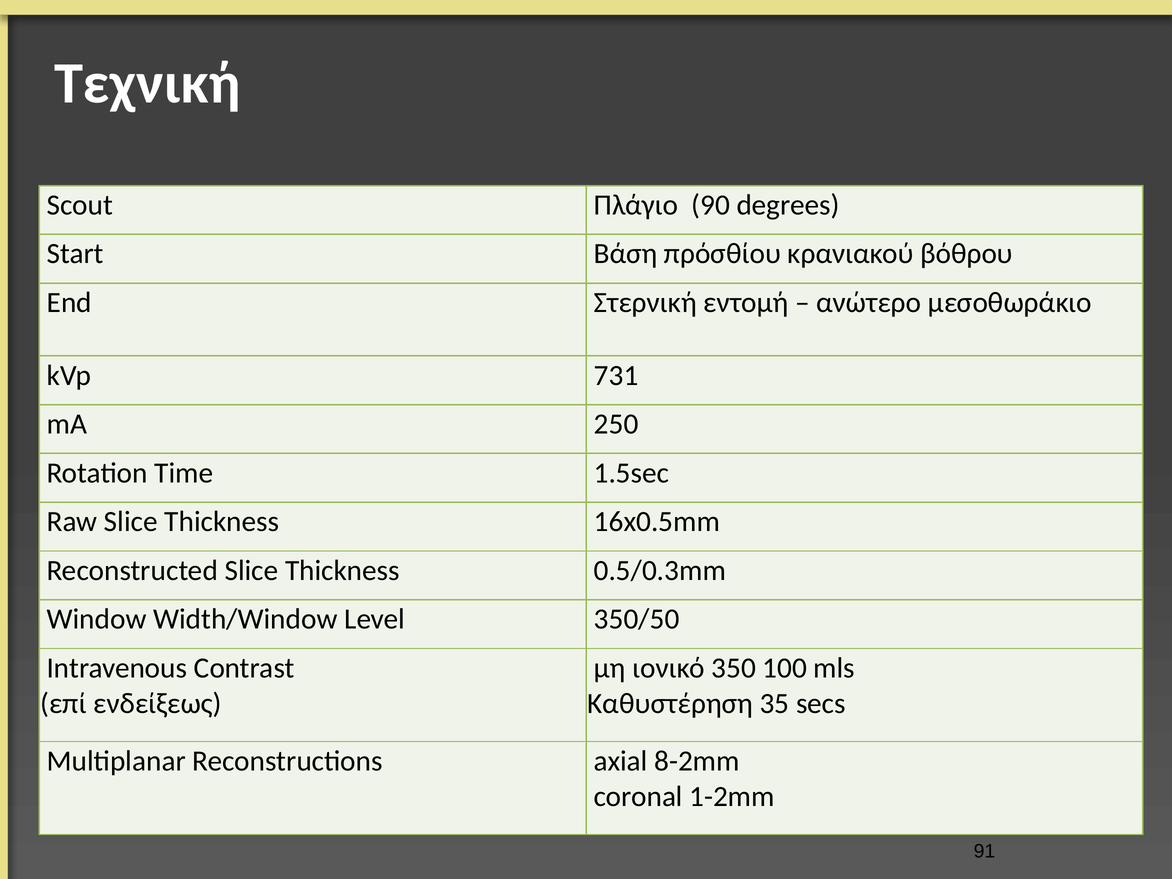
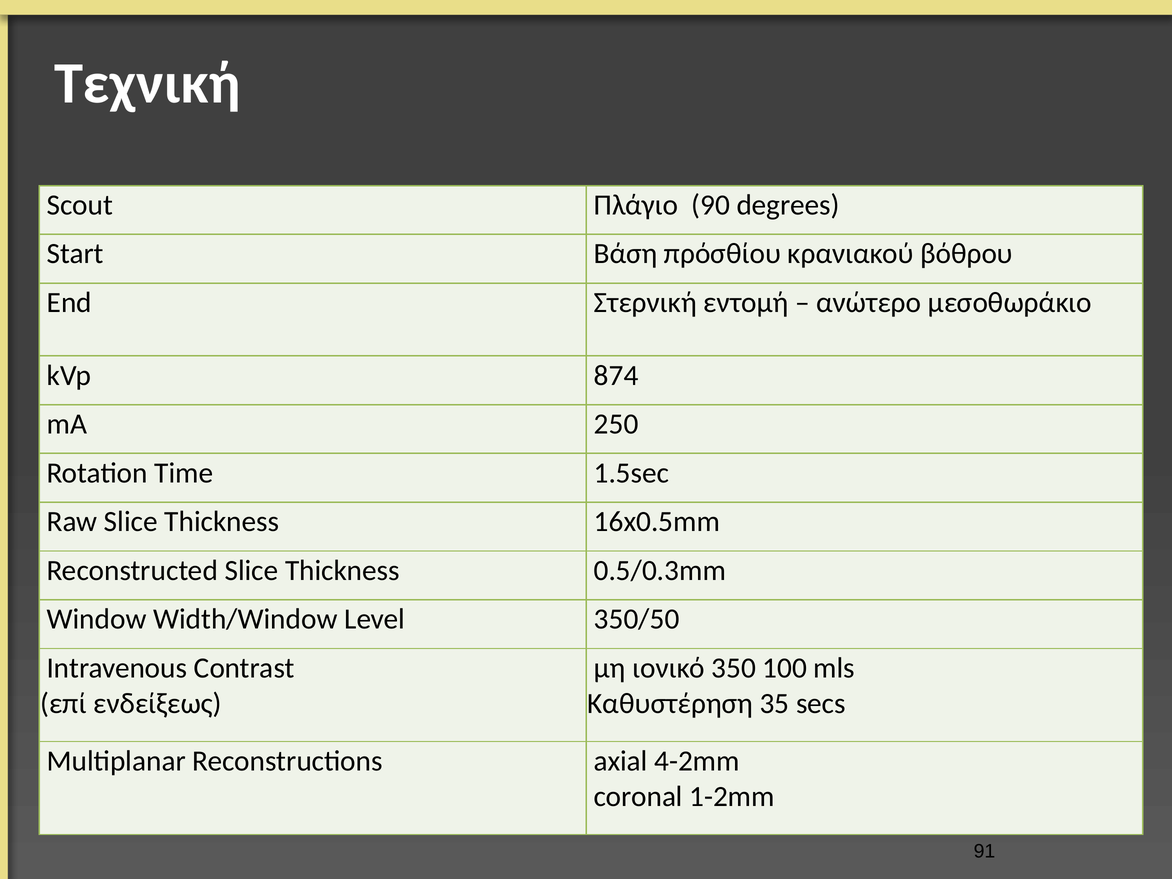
731: 731 -> 874 (616, 375)
8-2mm: 8-2mm -> 4-2mm (697, 761)
